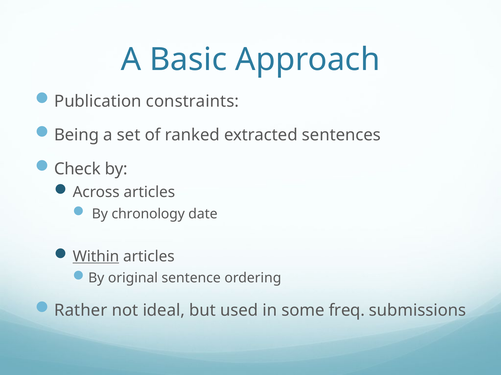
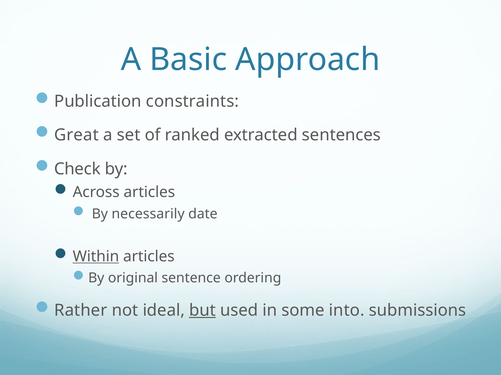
Being: Being -> Great (76, 135)
chronology: chronology -> necessarily (148, 214)
but underline: none -> present (202, 311)
freq: freq -> into (347, 311)
